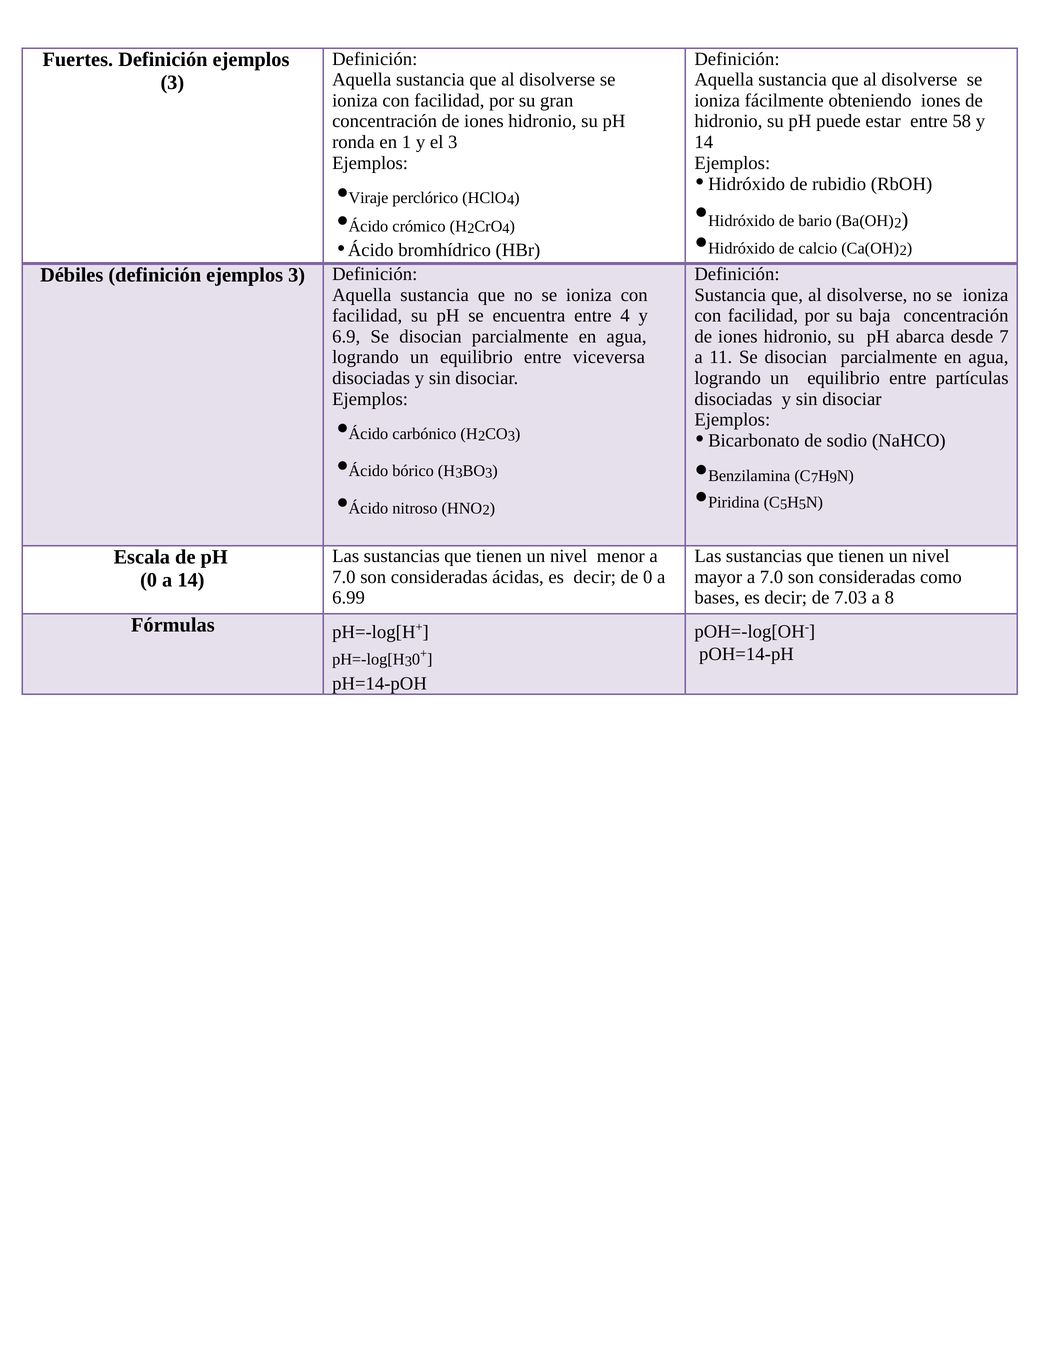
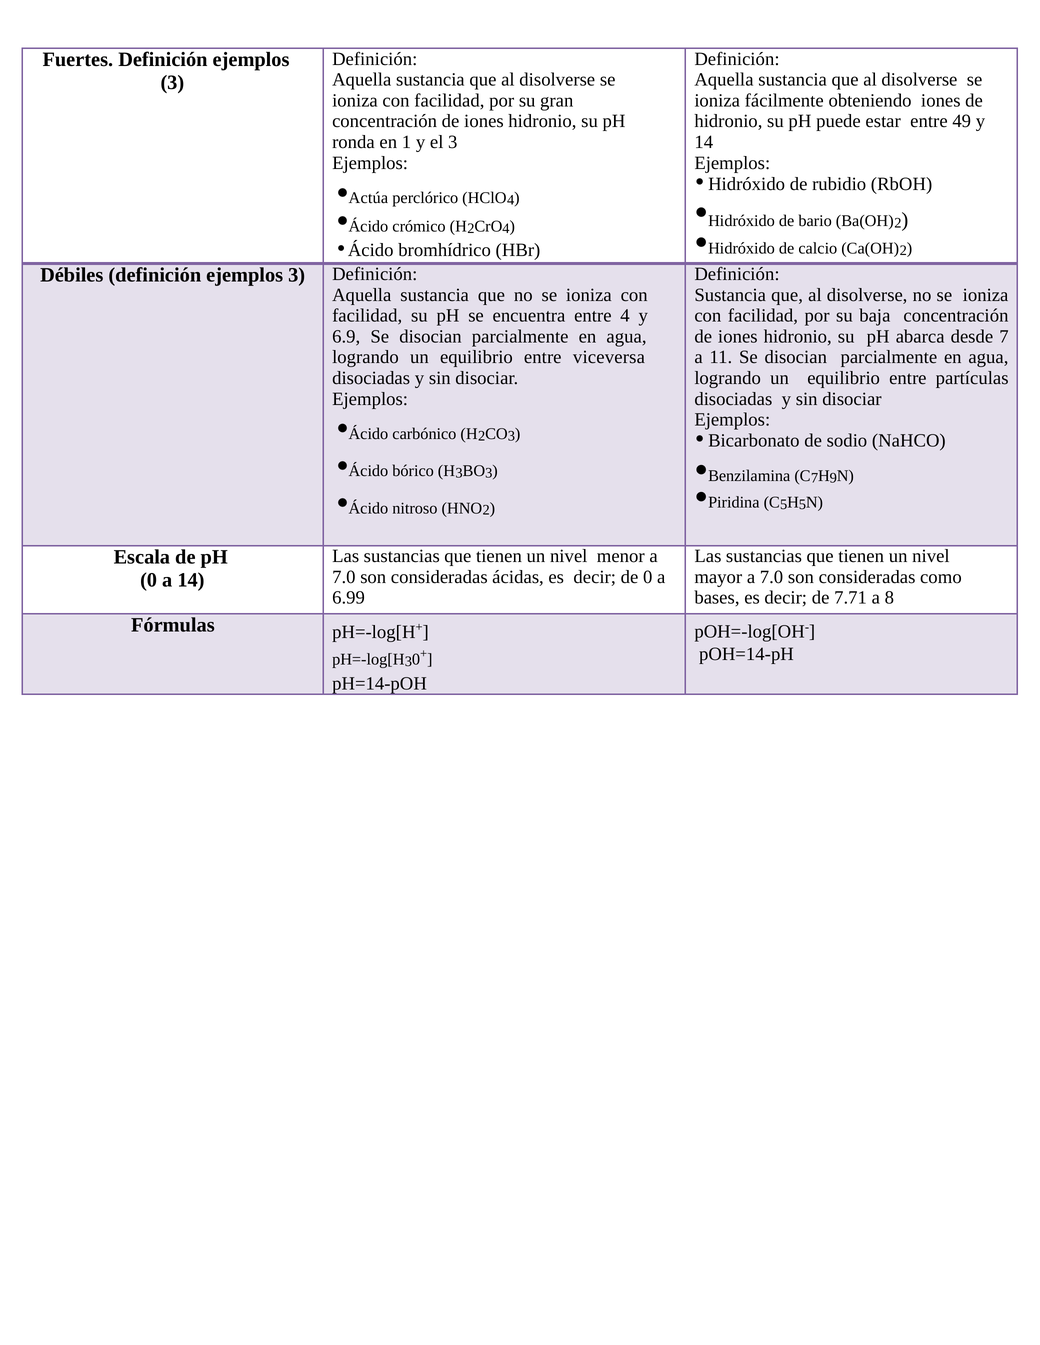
58: 58 -> 49 (962, 121)
Viraje: Viraje -> Actúa (368, 198)
7.03: 7.03 -> 7.71 (851, 598)
